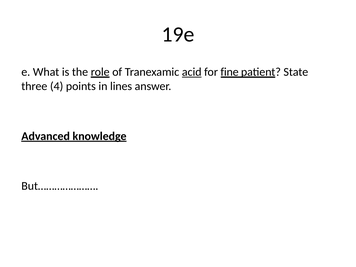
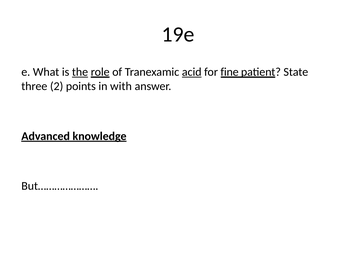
the underline: none -> present (80, 72)
4: 4 -> 2 (57, 86)
lines: lines -> with (121, 86)
